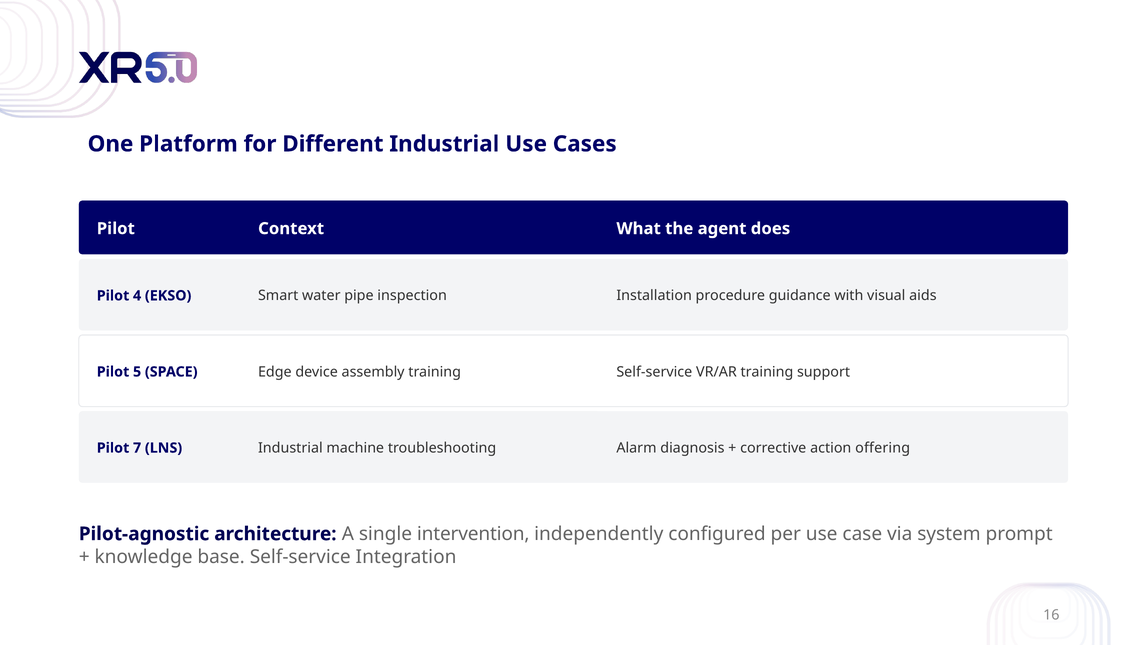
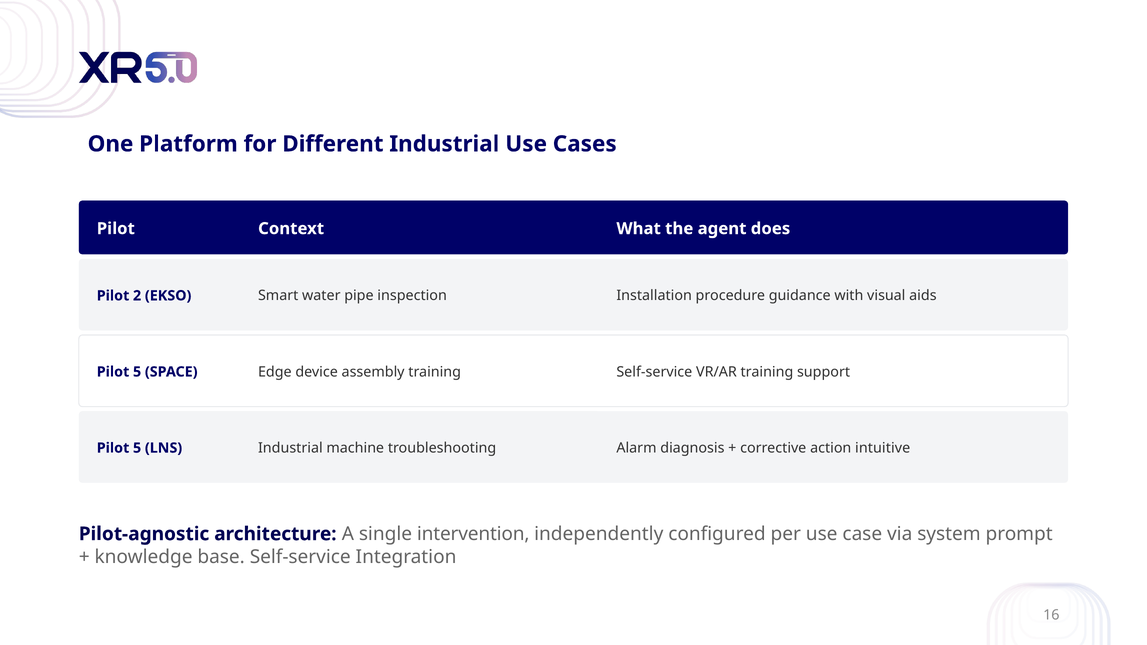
4: 4 -> 2 (137, 296)
7: 7 -> 5 (137, 448)
offering: offering -> intuitive (883, 448)
